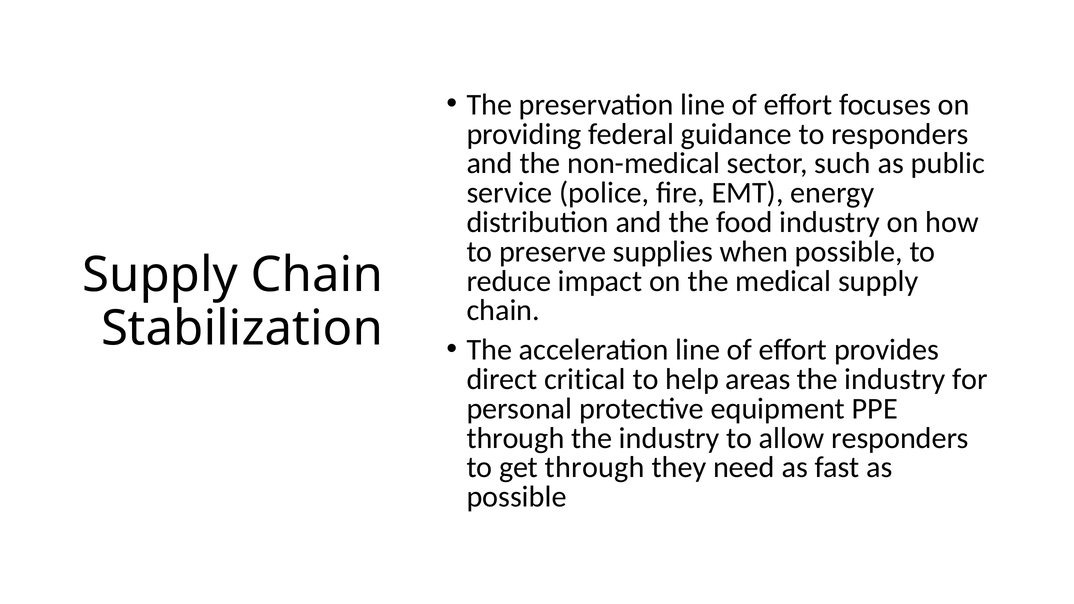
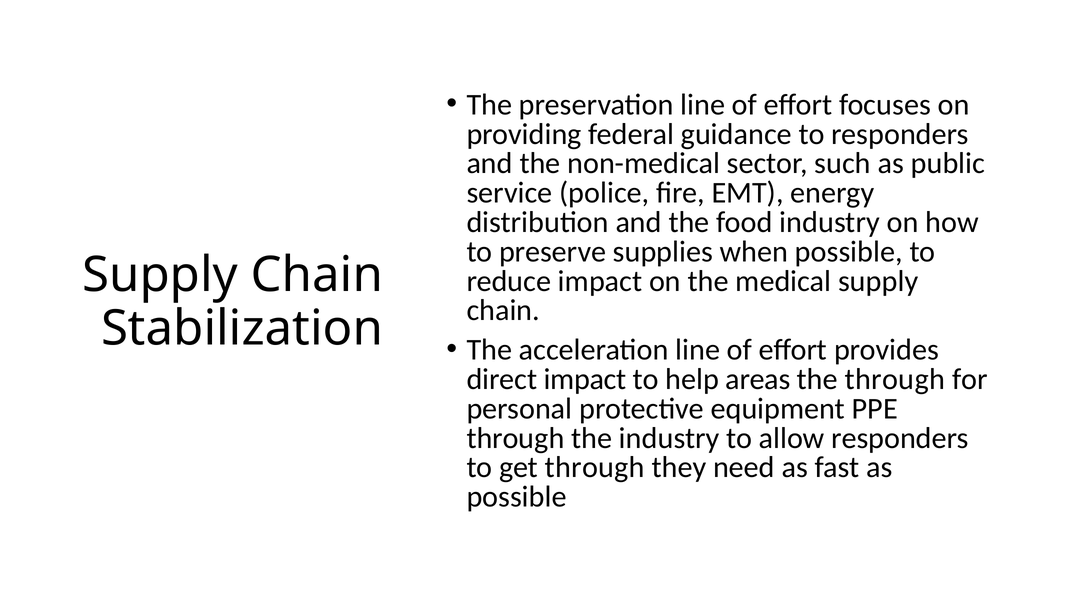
direct critical: critical -> impact (585, 379)
industry: industry -> through (895, 379)
